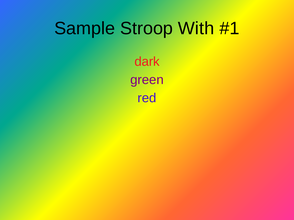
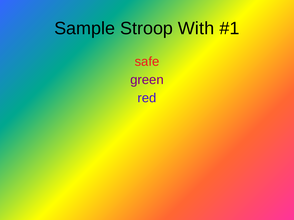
dark: dark -> safe (147, 62)
